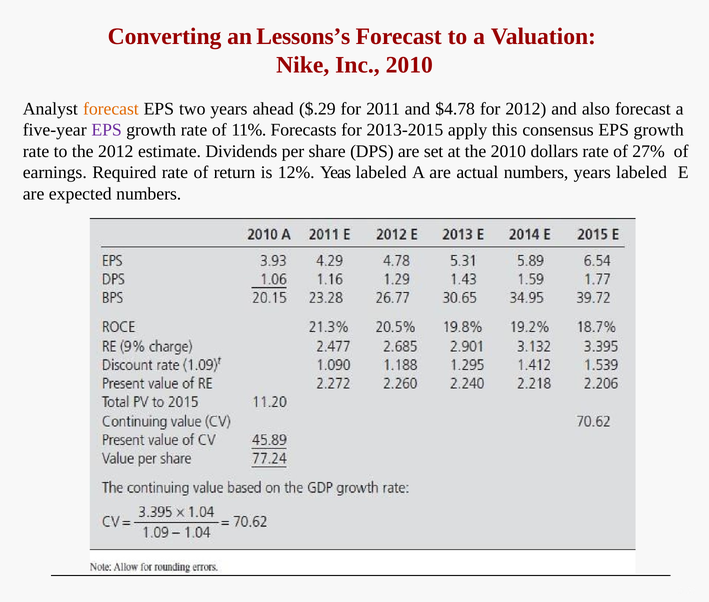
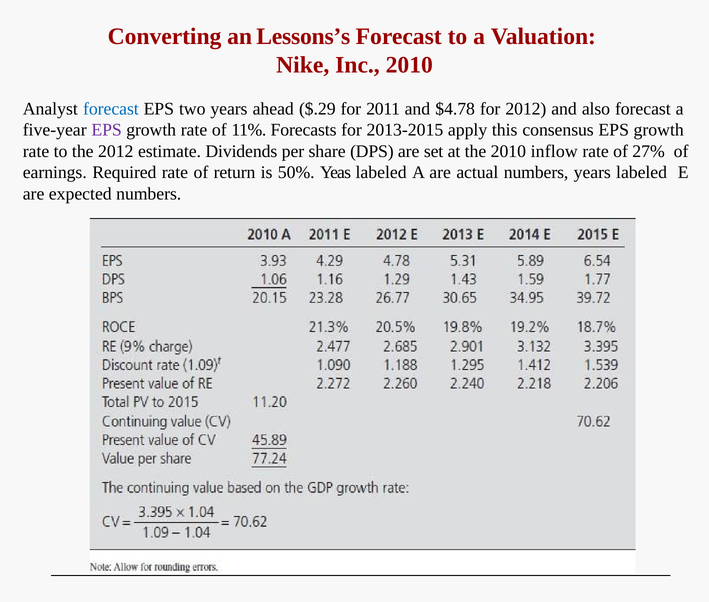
forecast colour: orange -> blue (111, 109)
dollars: dollars -> inflow (554, 152)
12%: 12% -> 50% (296, 173)
